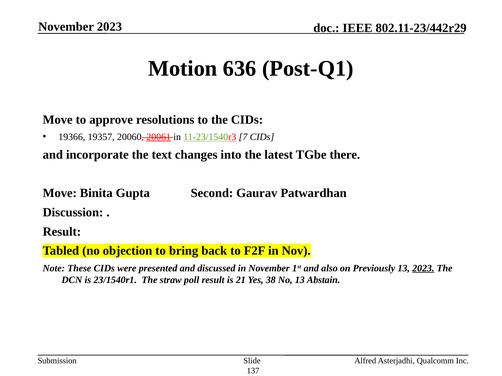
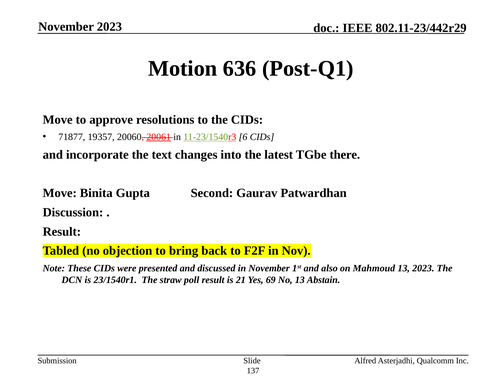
19366: 19366 -> 71877 (72, 137)
7: 7 -> 6 (243, 137)
Previously: Previously -> Mahmoud (374, 268)
2023 underline: present -> none (423, 268)
38: 38 -> 69 (271, 280)
